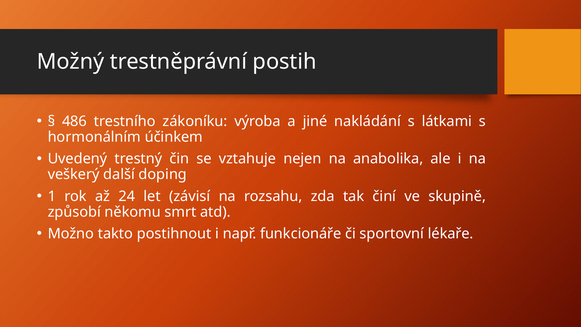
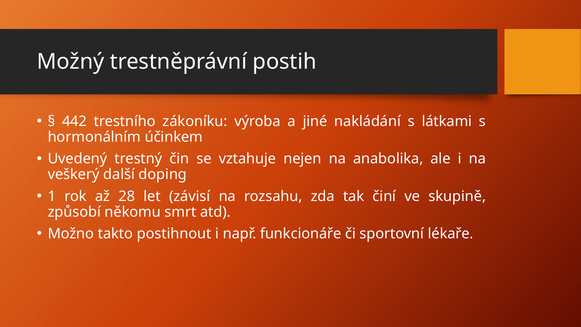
486: 486 -> 442 (74, 121)
24: 24 -> 28 (127, 196)
